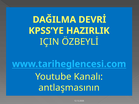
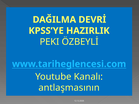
IÇIN: IÇIN -> PEKI (49, 42)
